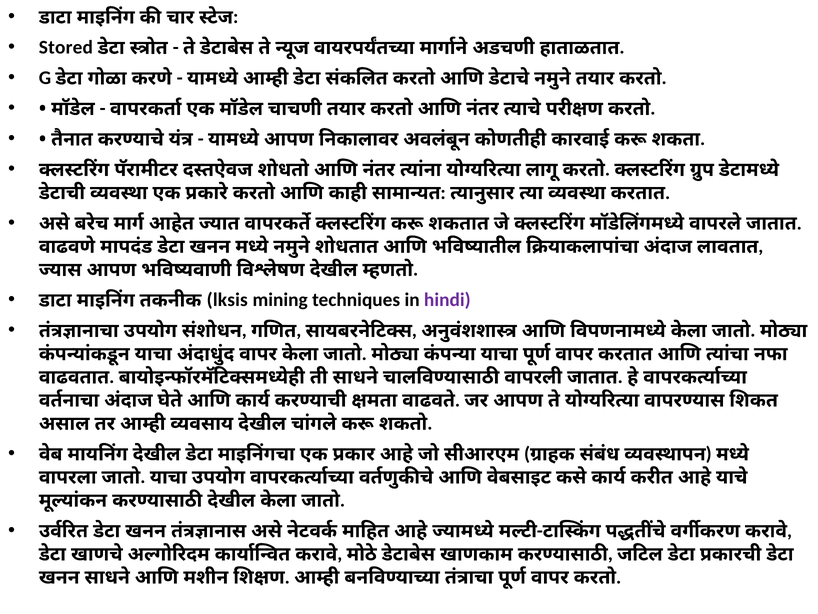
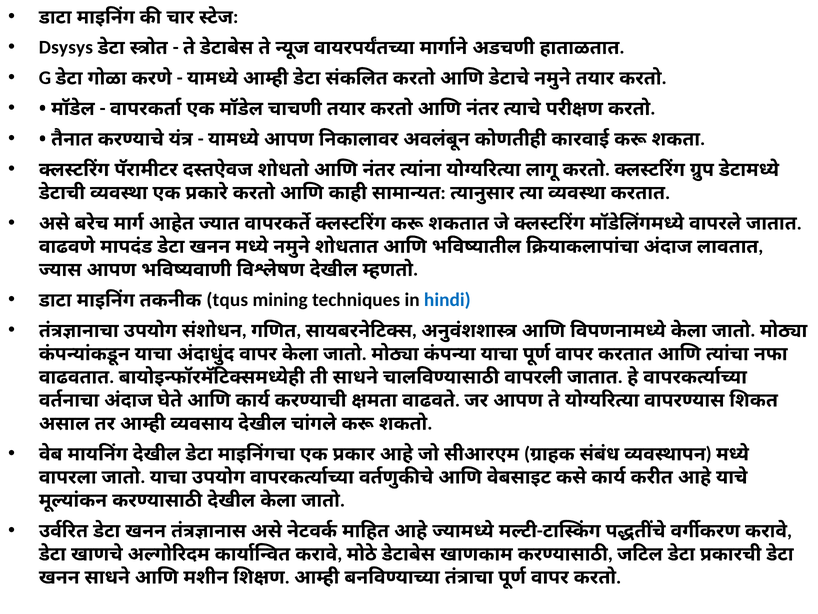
Stored: Stored -> Dsysys (66, 48)
lksis: lksis -> tqus (227, 300)
hindi colour: purple -> blue (447, 300)
